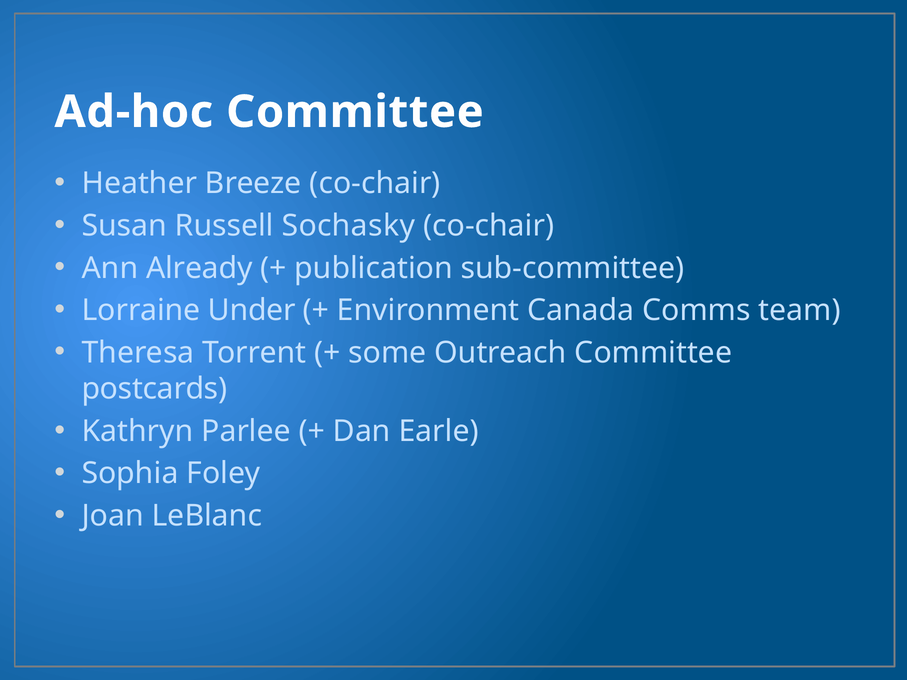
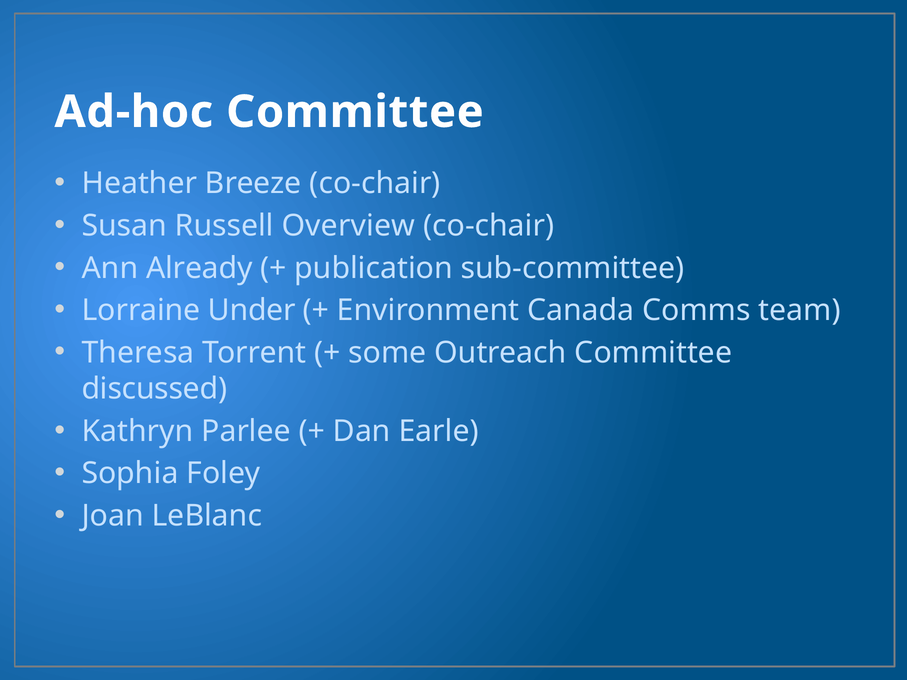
Sochasky: Sochasky -> Overview (348, 226)
postcards: postcards -> discussed (154, 389)
